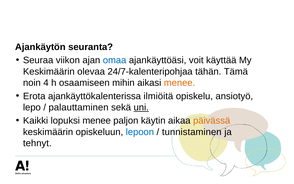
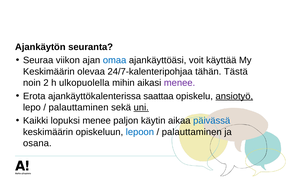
Tämä: Tämä -> Tästä (236, 71)
4: 4 -> 2 (46, 83)
osaamiseen: osaamiseen -> ulkopuolella (84, 83)
menee colour: orange -> purple (180, 83)
ilmiöitä: ilmiöitä -> saattaa (158, 96)
ansiotyö underline: none -> present (234, 96)
päivässä colour: orange -> blue (212, 121)
tunnistaminen: tunnistaminen -> palauttaminen (192, 132)
tehnyt: tehnyt -> osana (37, 143)
